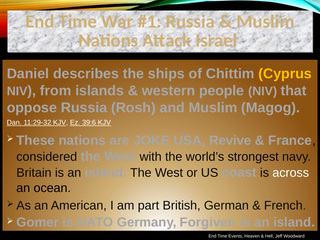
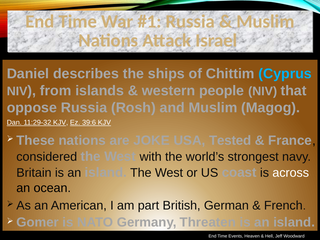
Cyprus colour: yellow -> light blue (285, 74)
Revive: Revive -> Tested (230, 141)
Forgiven: Forgiven -> Threaten (208, 222)
